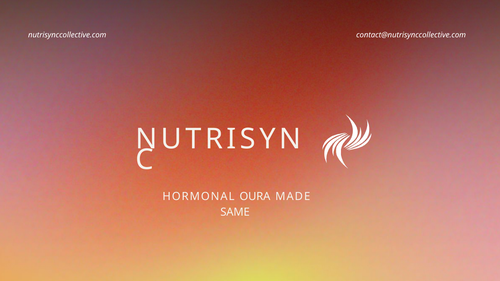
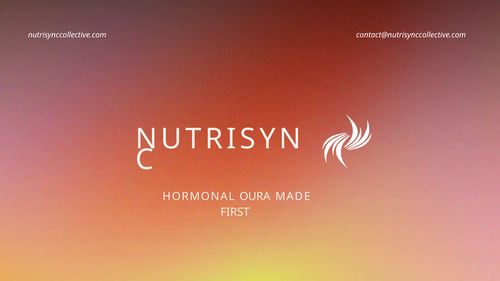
SAME: SAME -> FIRST (235, 212)
